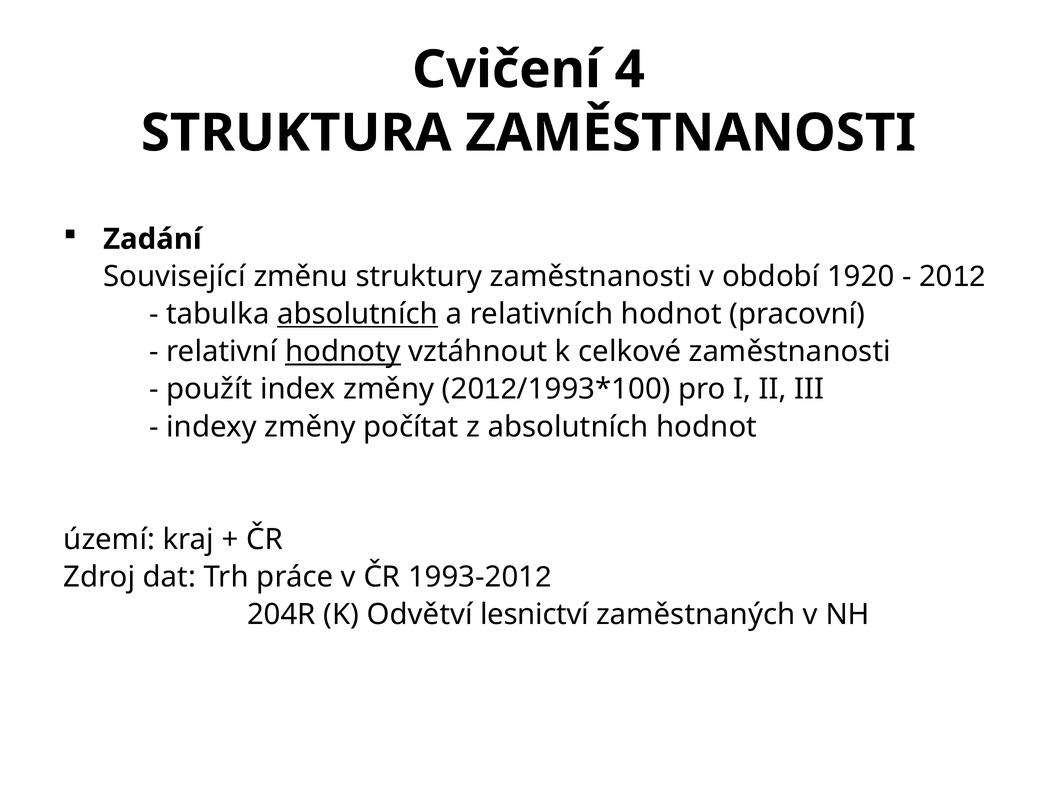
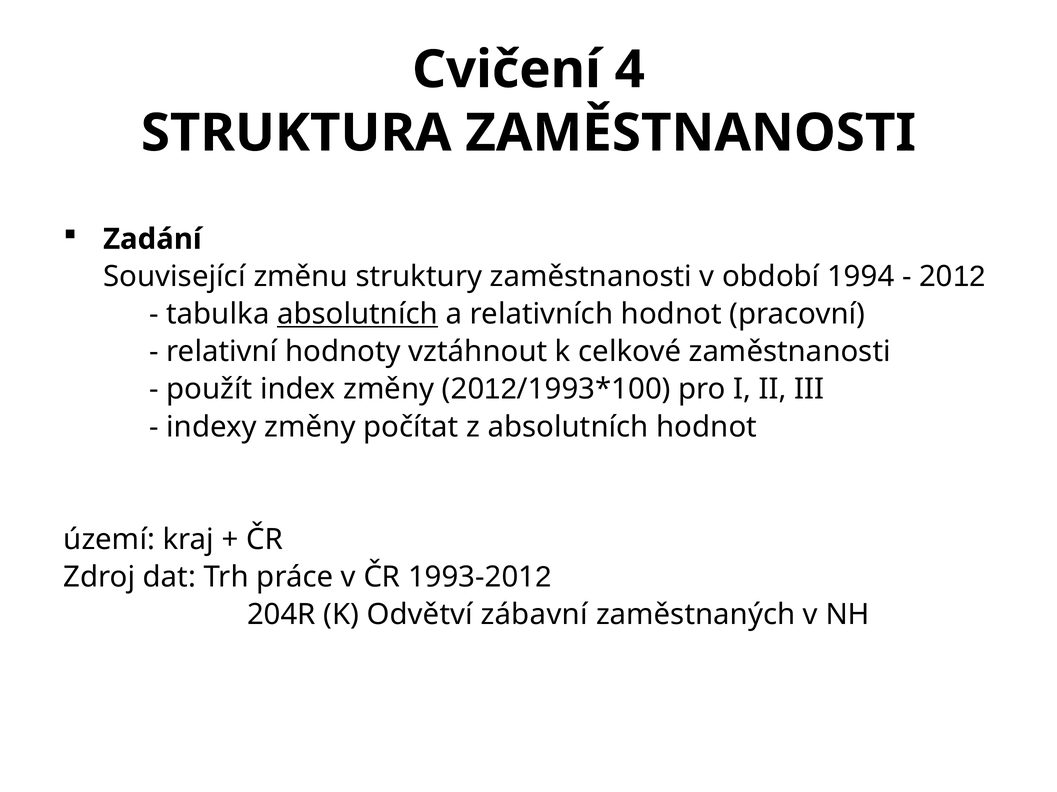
1920: 1920 -> 1994 (861, 277)
hodnoty underline: present -> none (343, 352)
lesnictví: lesnictví -> zábavní (534, 615)
